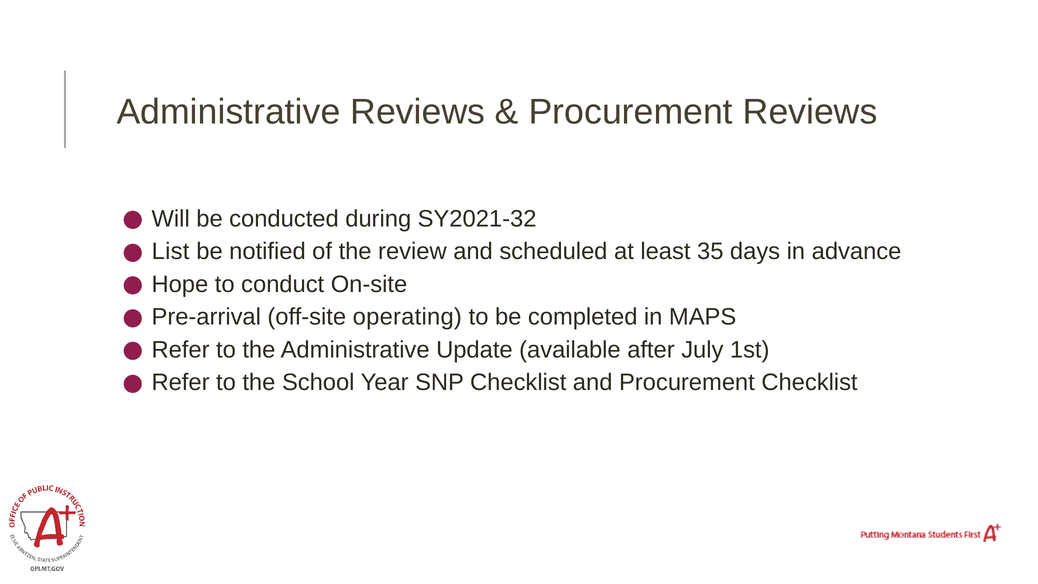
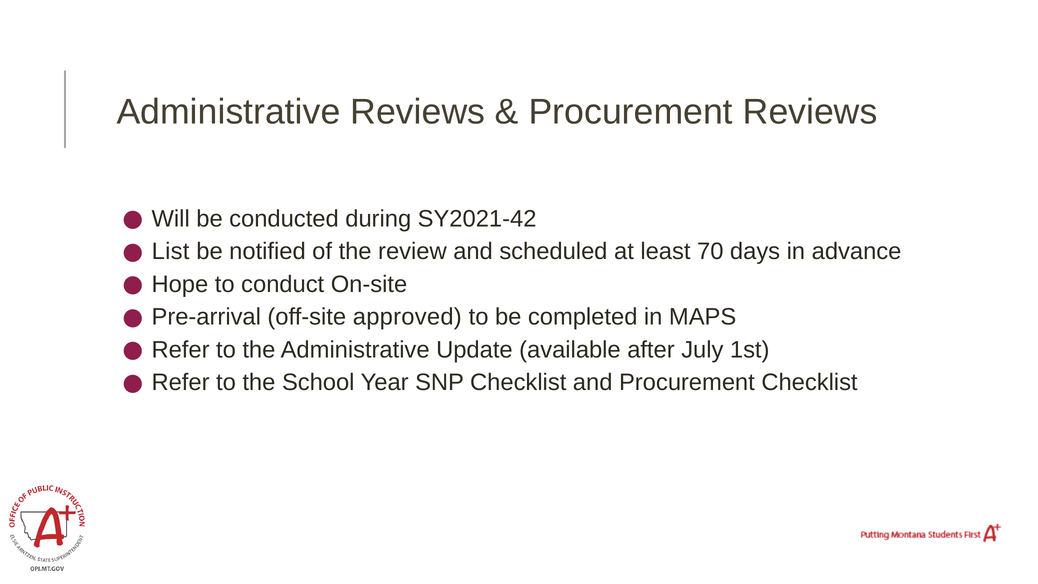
SY2021-32: SY2021-32 -> SY2021-42 (477, 219)
35: 35 -> 70 (710, 251)
operating: operating -> approved (407, 317)
